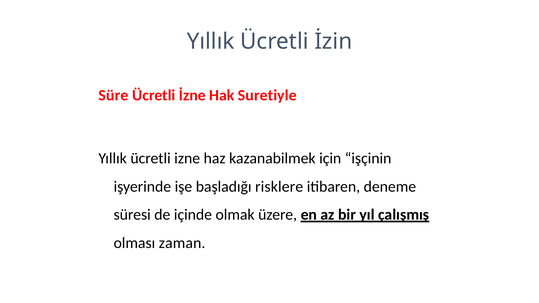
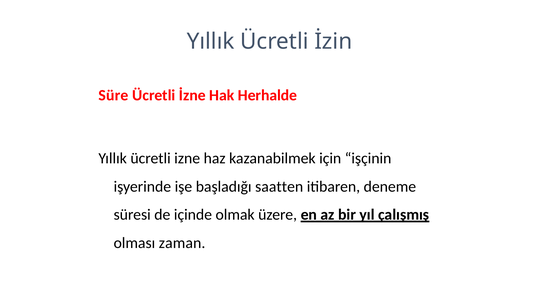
Suretiyle: Suretiyle -> Herhalde (267, 95)
risklere: risklere -> saatten (279, 187)
